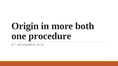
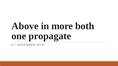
Origin: Origin -> Above (25, 26)
procedure: procedure -> propagate (50, 36)
